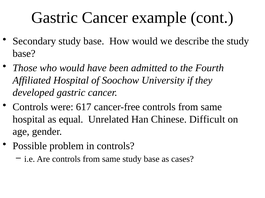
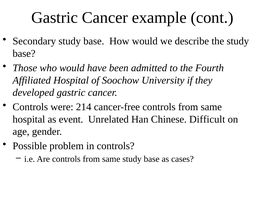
617: 617 -> 214 (84, 107)
equal: equal -> event (71, 120)
